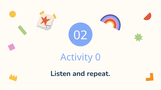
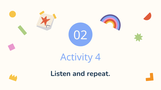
0: 0 -> 4 (98, 58)
